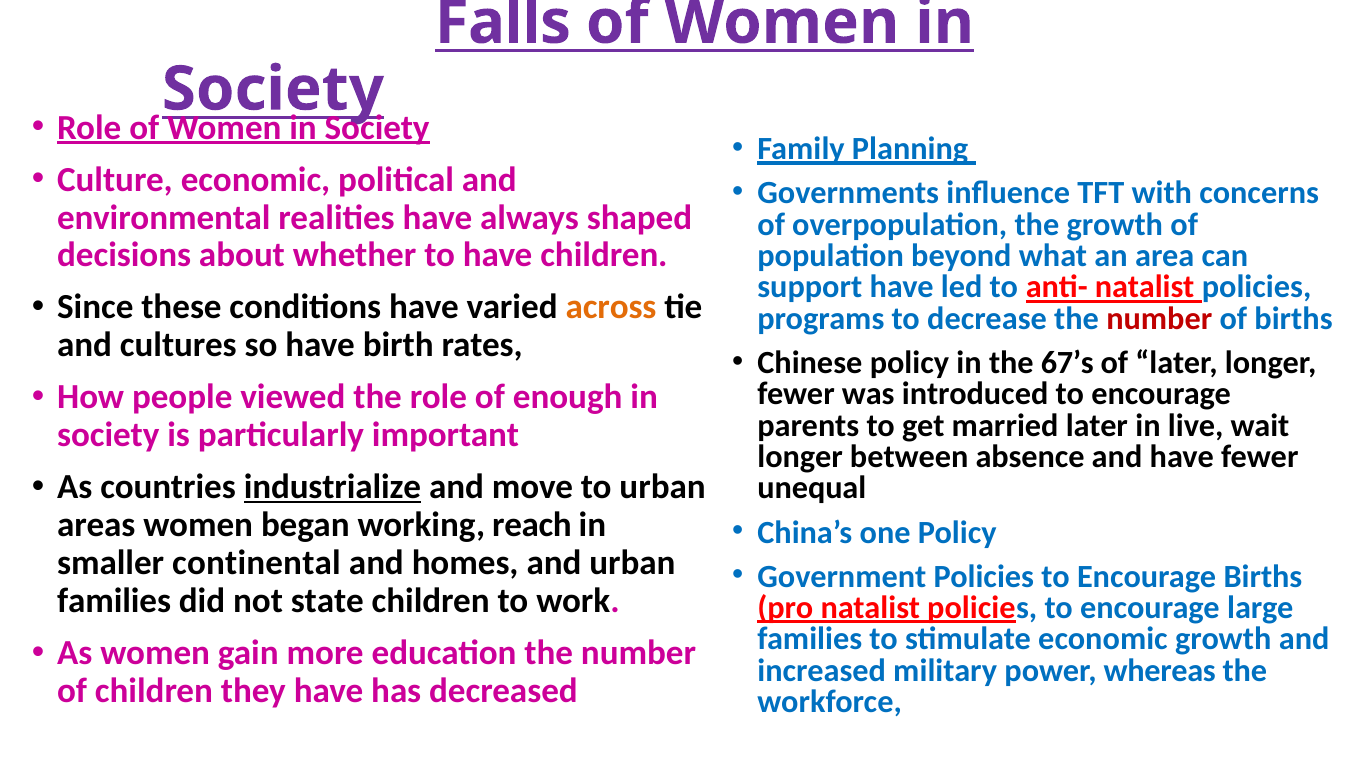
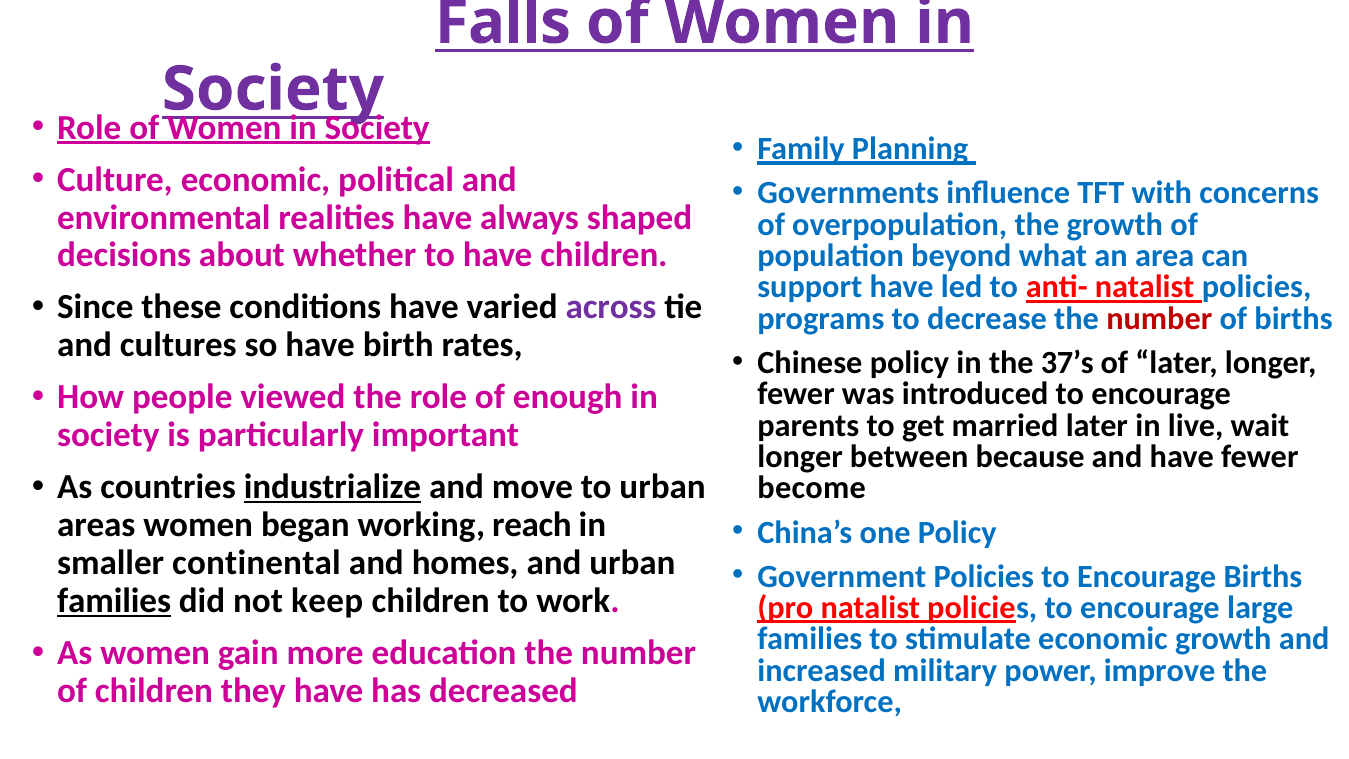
across colour: orange -> purple (611, 307)
67’s: 67’s -> 37’s (1067, 363)
absence: absence -> because (1030, 457)
unequal: unequal -> become (812, 488)
families underline: none -> present (114, 601)
state: state -> keep (327, 601)
whereas: whereas -> improve (1160, 670)
